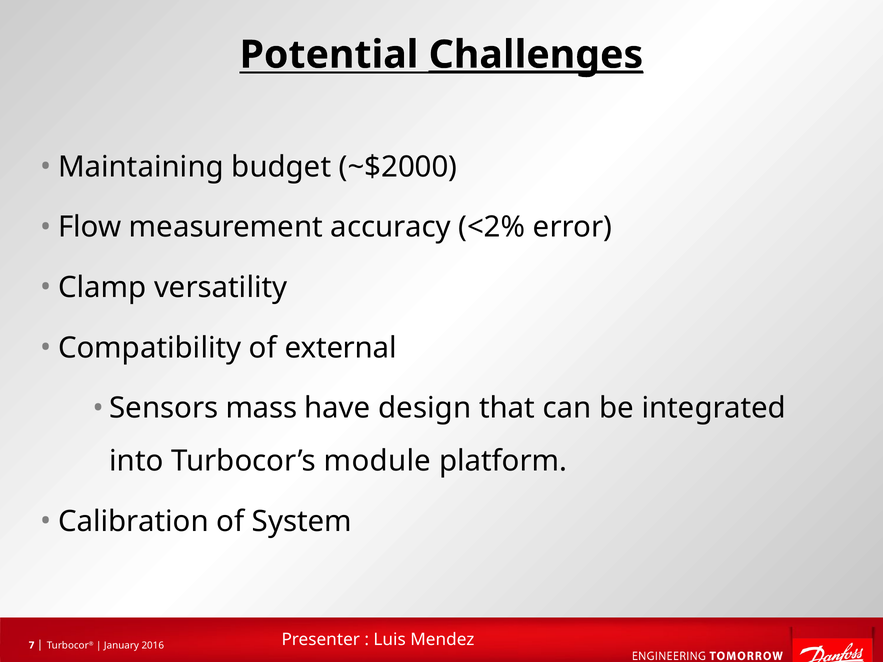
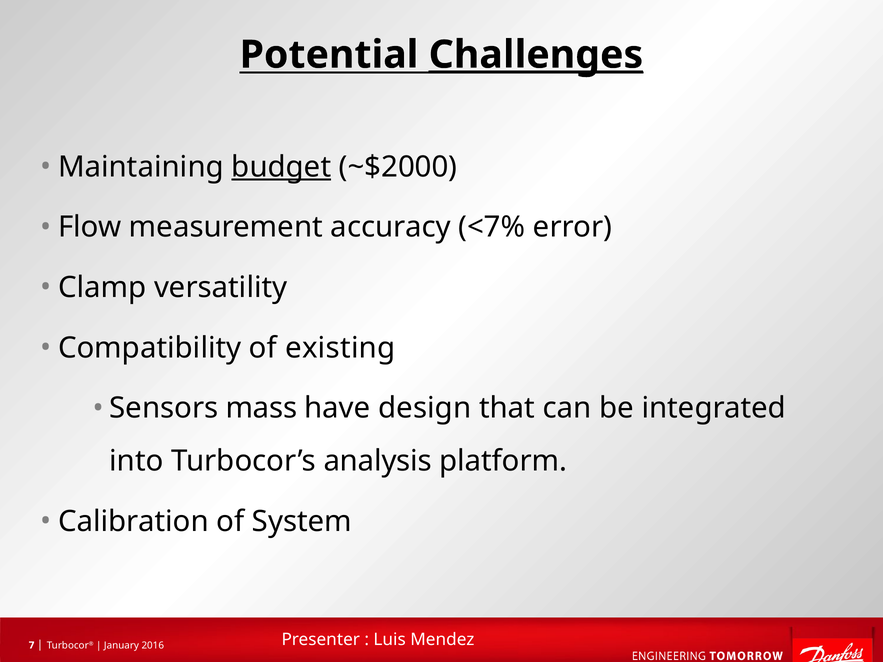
budget underline: none -> present (281, 167)
<2%: <2% -> <7% (492, 227)
external: external -> existing (340, 348)
module: module -> analysis (378, 461)
